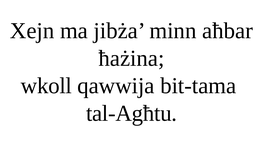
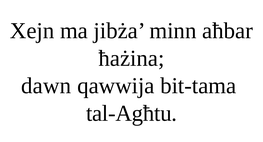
wkoll: wkoll -> dawn (46, 86)
